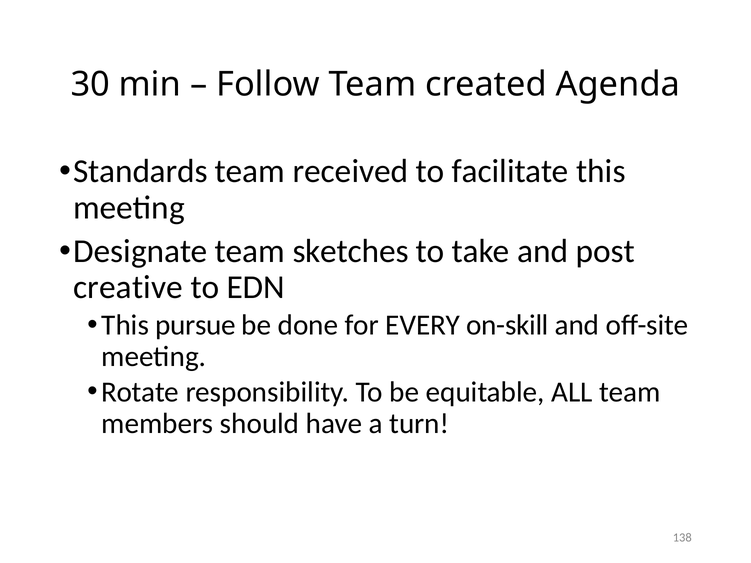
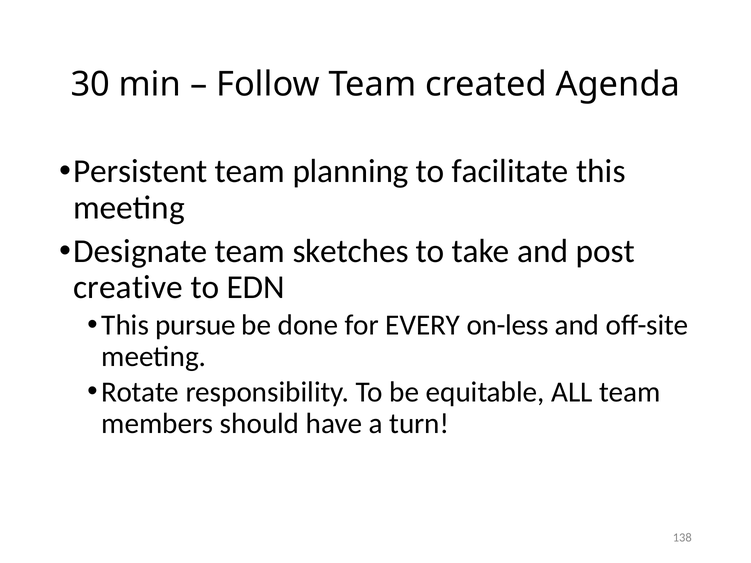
Standards: Standards -> Persistent (140, 172)
received: received -> planning (351, 172)
on-skill: on-skill -> on-less (507, 325)
